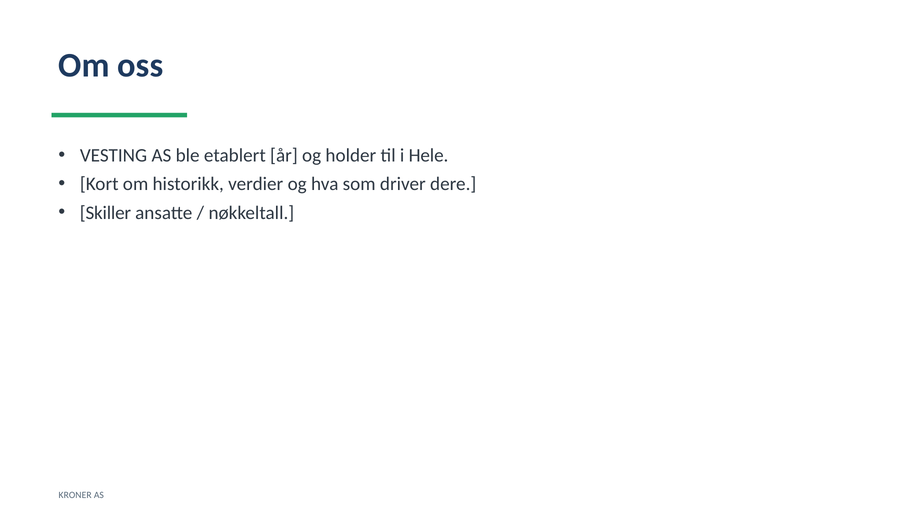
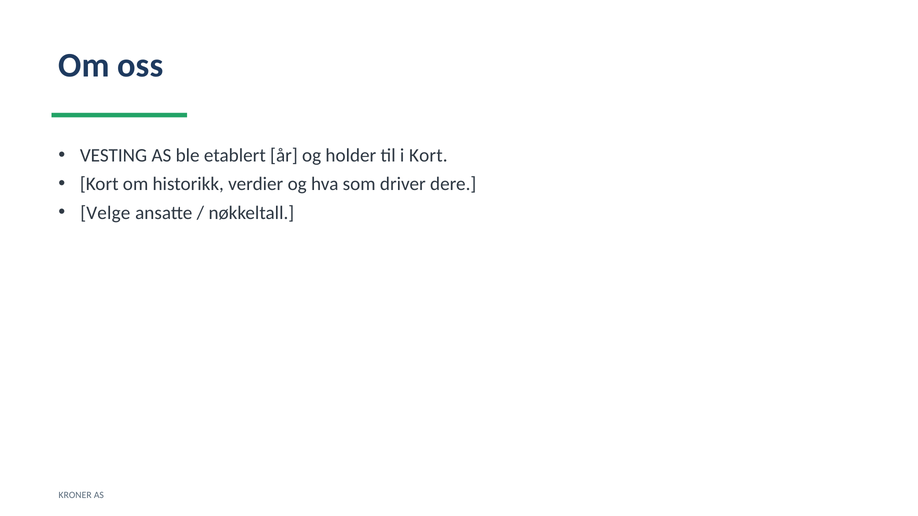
i Hele: Hele -> Kort (428, 155)
Skiller: Skiller -> Velge (105, 213)
